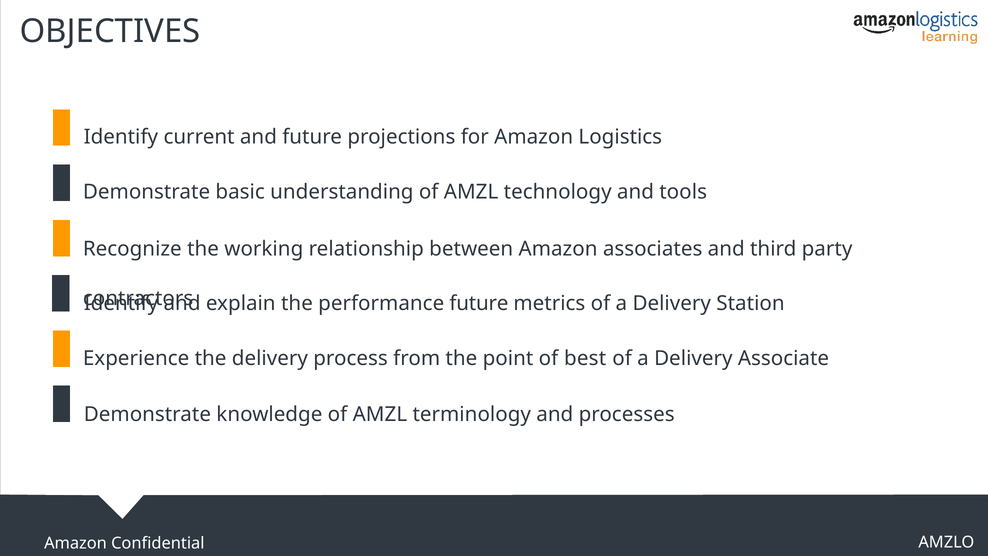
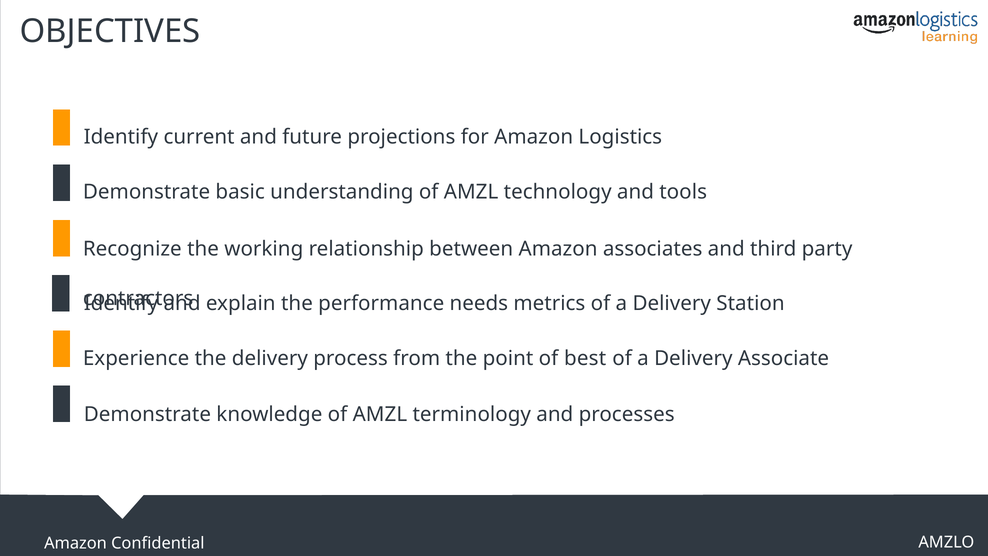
performance future: future -> needs (479, 304)
